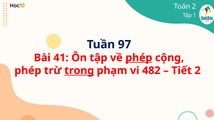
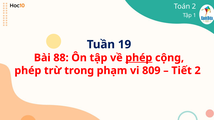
97: 97 -> 19 (125, 45)
41: 41 -> 88 (61, 58)
trong underline: present -> none (79, 71)
482: 482 -> 809 (151, 71)
